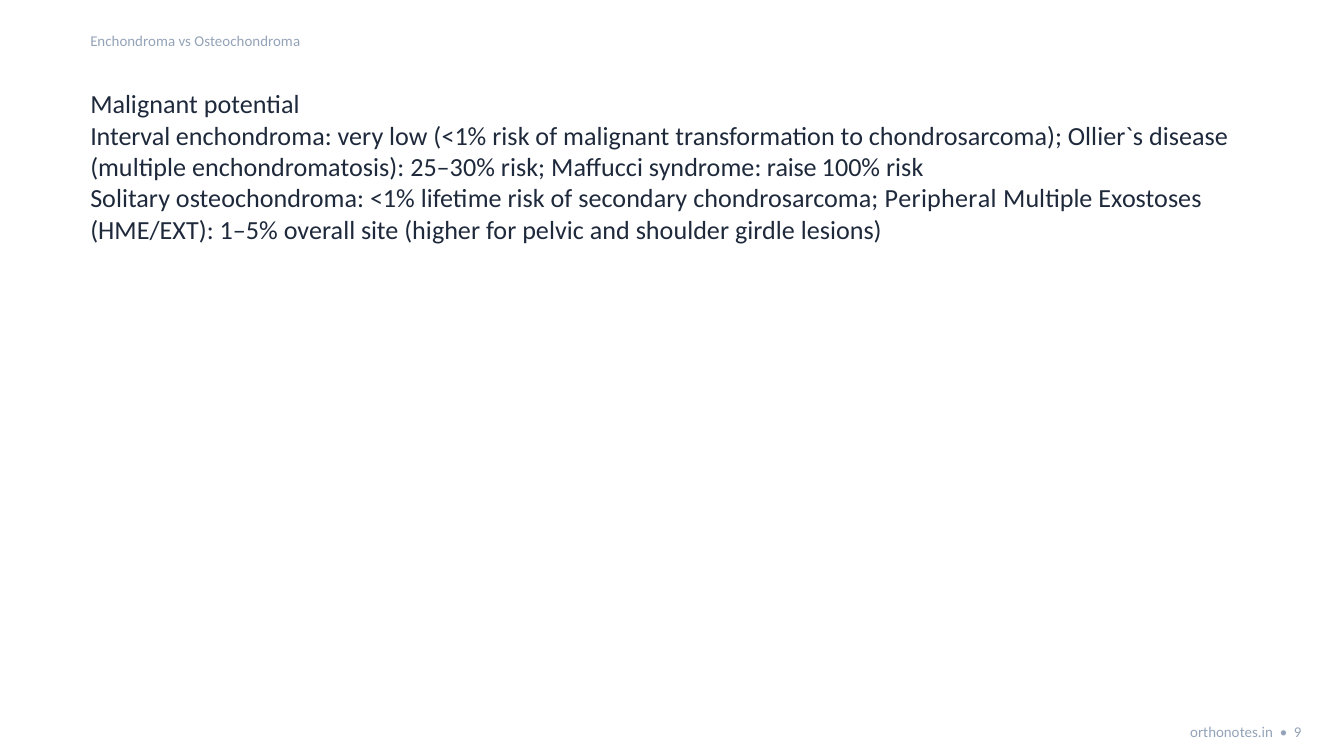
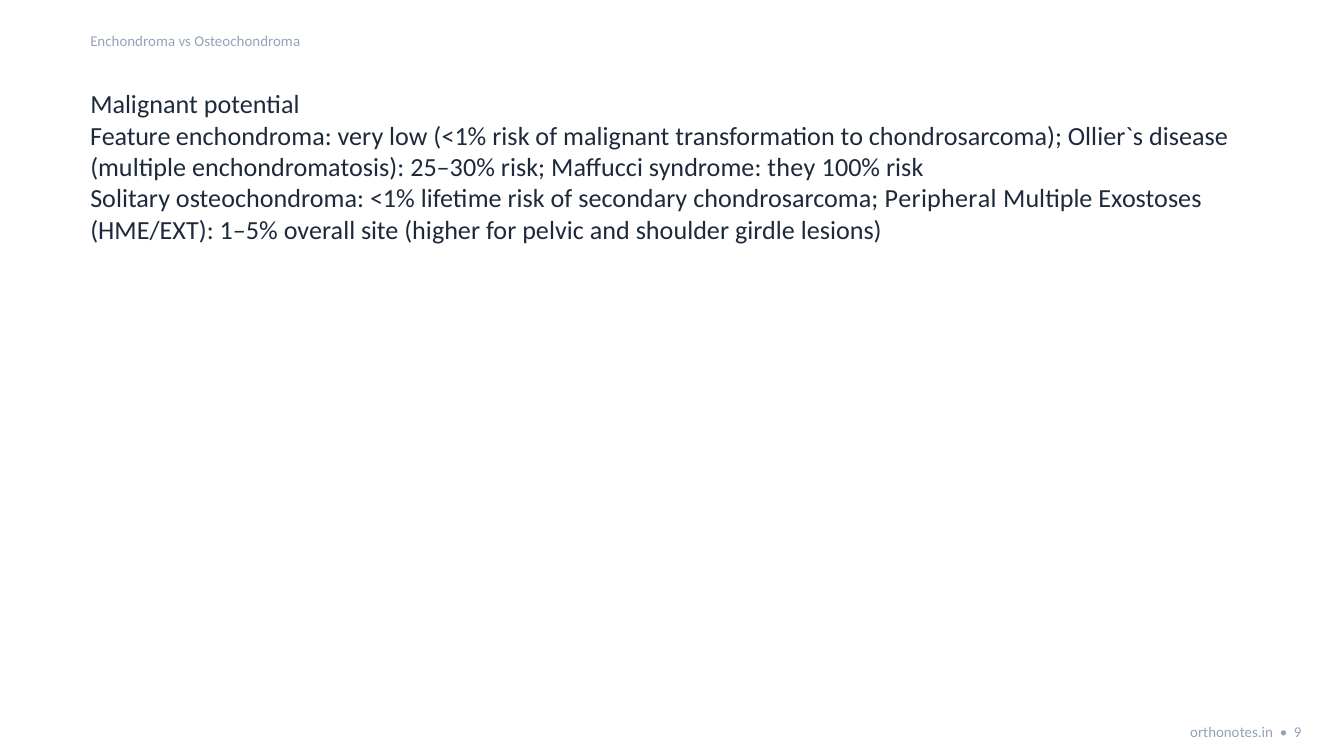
Interval: Interval -> Feature (130, 137)
raise: raise -> they (791, 168)
